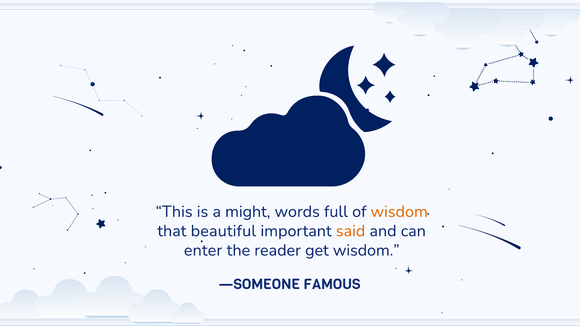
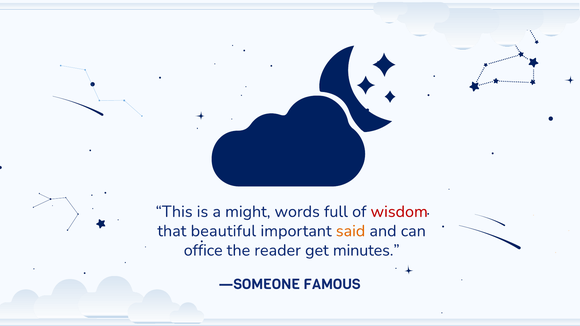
wisdom colour: orange -> red (399, 212)
enter: enter -> office (203, 250)
get wisdom: wisdom -> minutes (366, 250)
